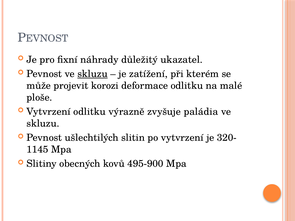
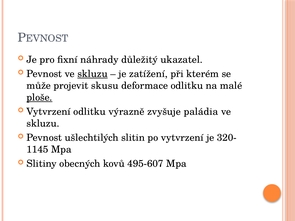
korozi: korozi -> skusu (105, 86)
ploše underline: none -> present (39, 98)
495-900: 495-900 -> 495-607 (145, 164)
